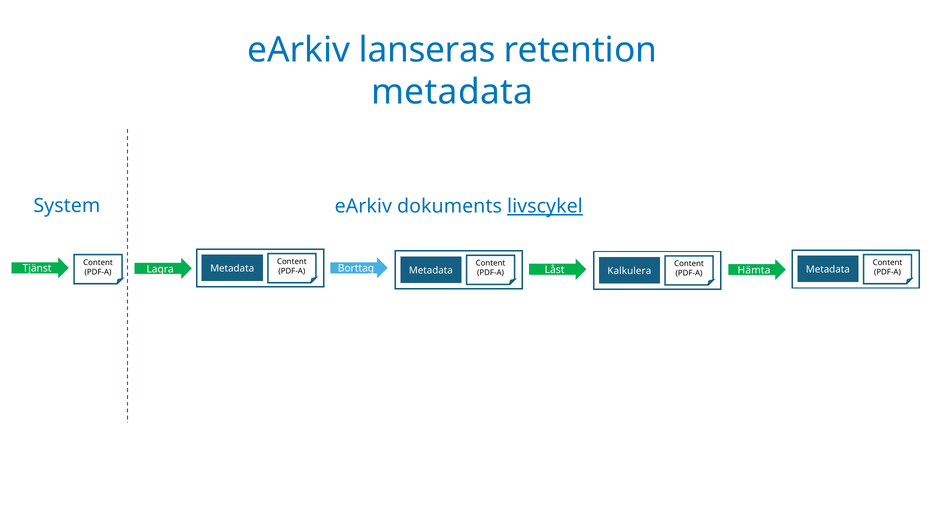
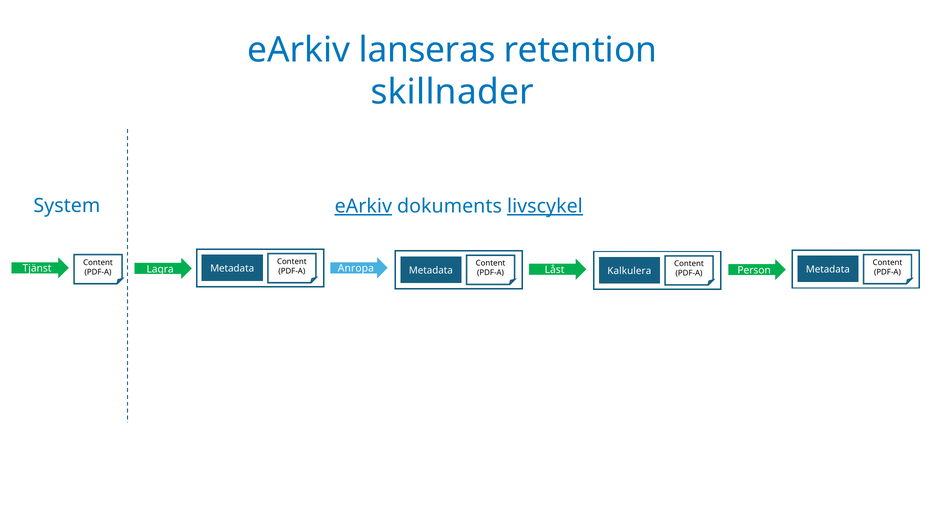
metadata: metadata -> skillnader (452, 92)
eArkiv underline: none -> present (363, 206)
Borttag: Borttag -> Anropa (356, 269)
Hämta: Hämta -> Person (754, 271)
